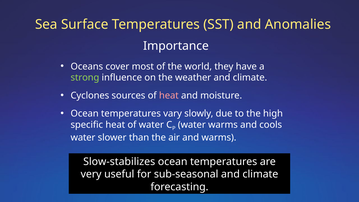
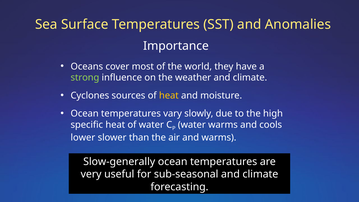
heat colour: pink -> yellow (169, 96)
water: water -> lower (83, 137)
Slow-stabilizes: Slow-stabilizes -> Slow-generally (119, 162)
